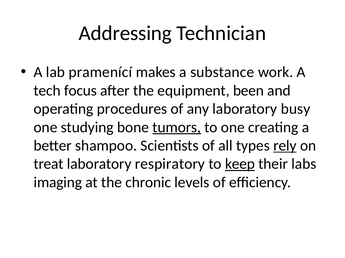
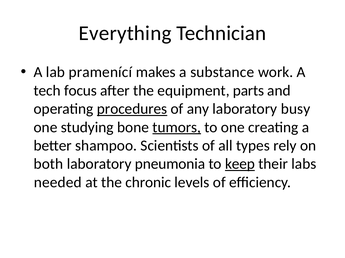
Addressing: Addressing -> Everything (125, 33)
been: been -> parts (248, 91)
procedures underline: none -> present (132, 109)
rely underline: present -> none (285, 146)
treat: treat -> both (48, 164)
respiratory: respiratory -> pneumonia (170, 164)
imaging: imaging -> needed (58, 183)
